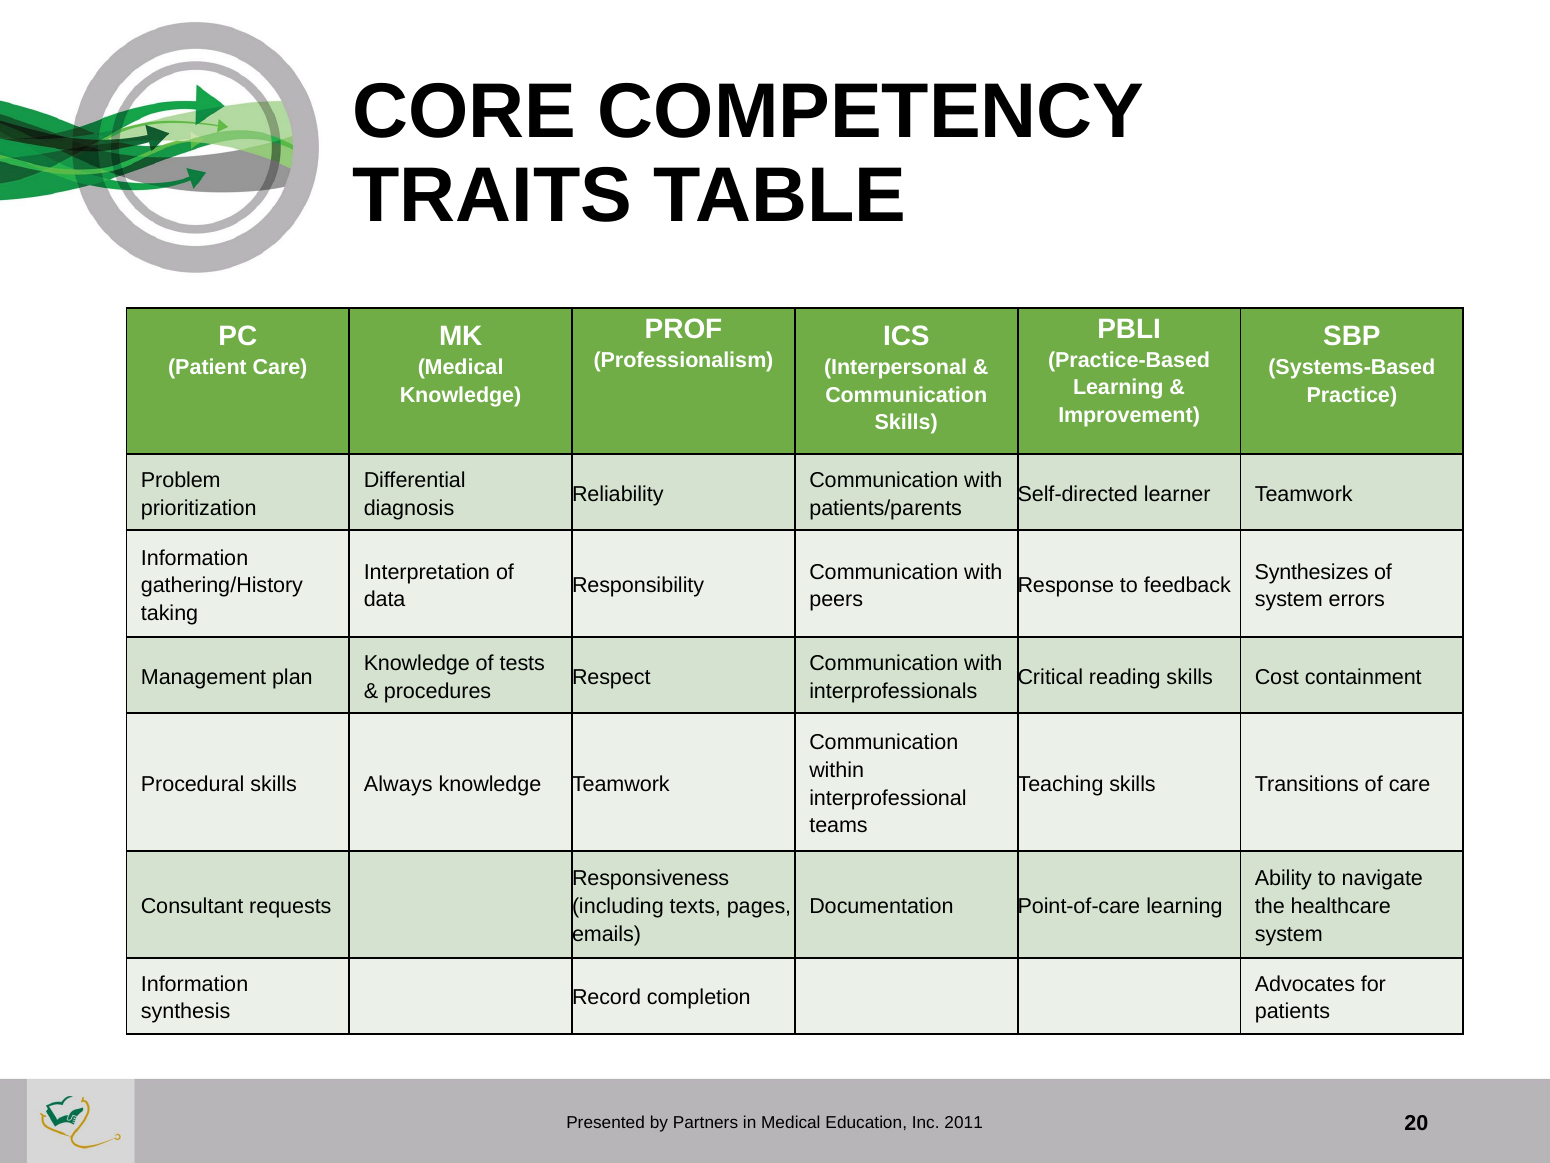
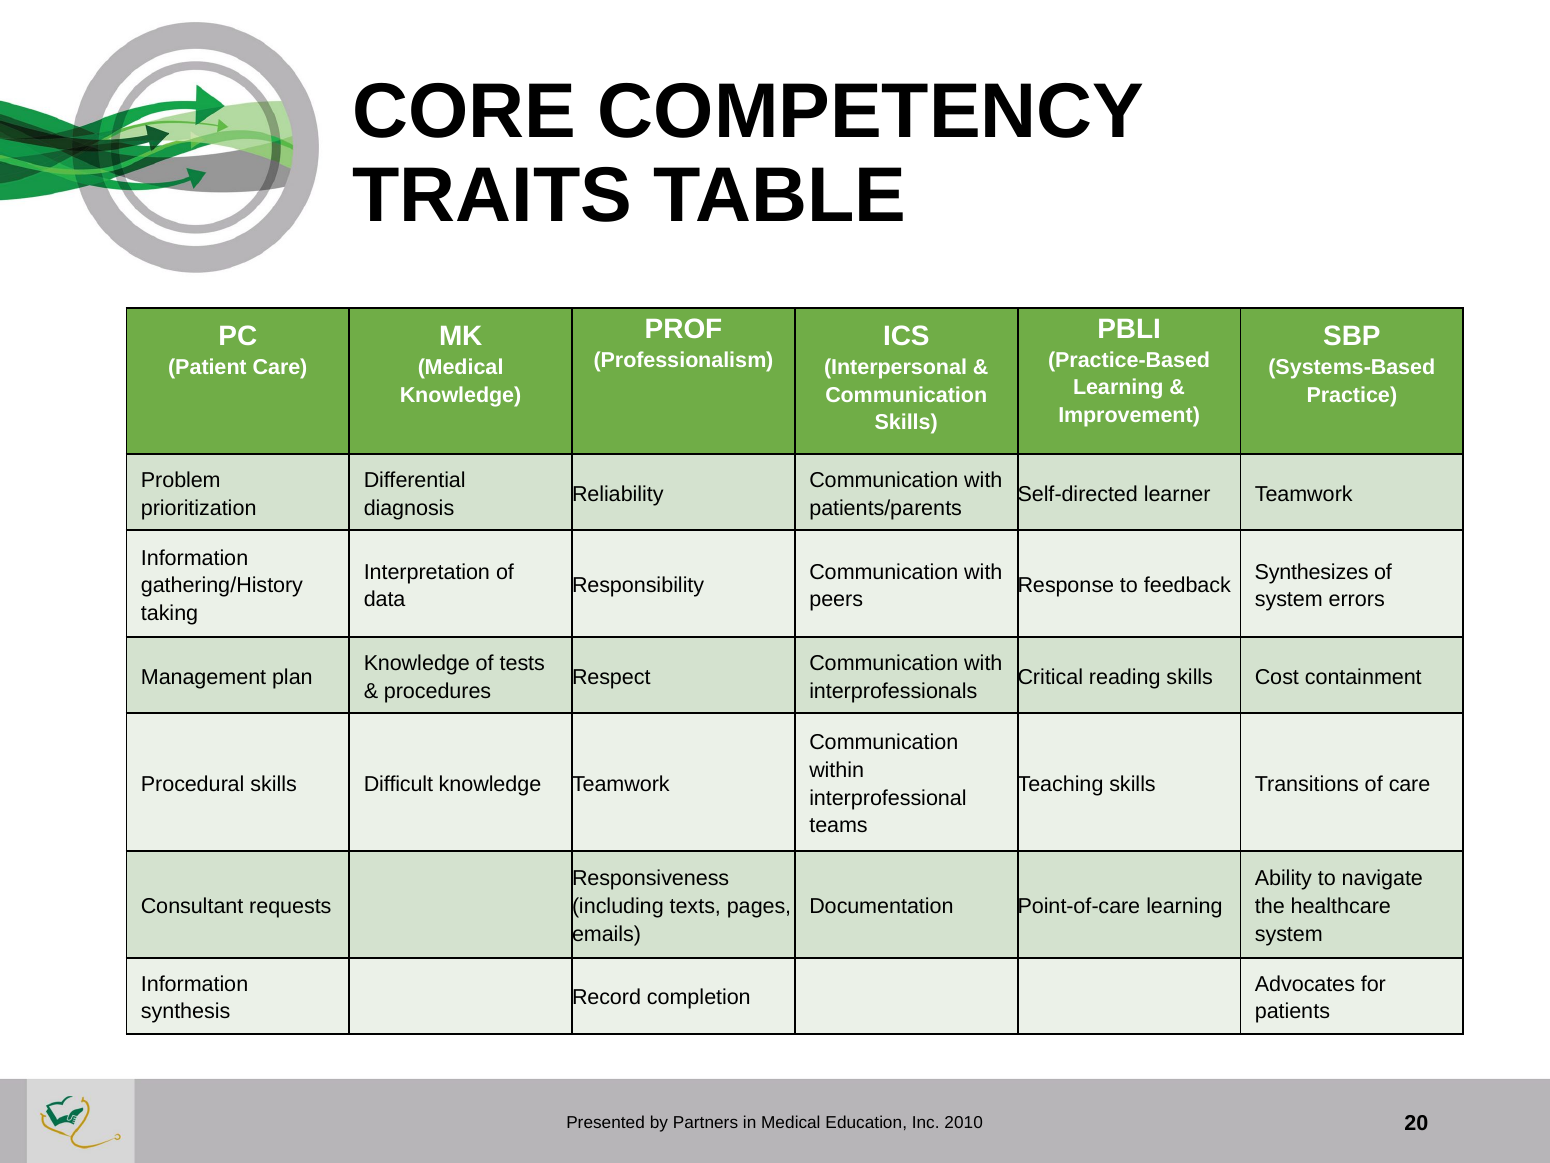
Always: Always -> Difficult (398, 784)
2011: 2011 -> 2010 (964, 1123)
